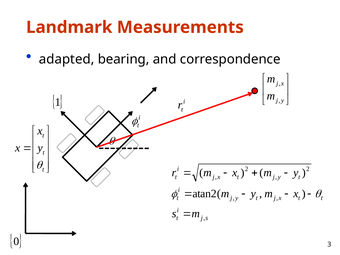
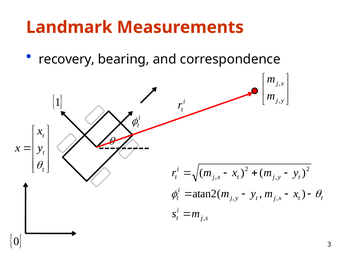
adapted: adapted -> recovery (67, 59)
